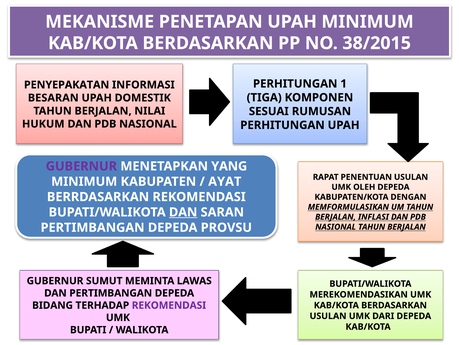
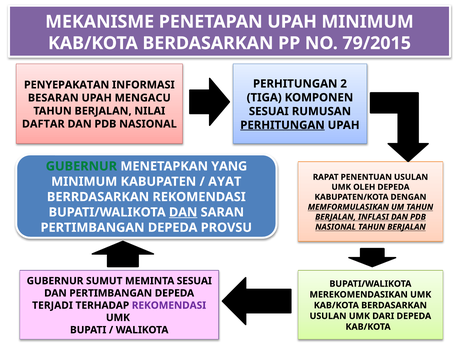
38/2015: 38/2015 -> 79/2015 (377, 43)
1: 1 -> 2 (344, 84)
DOMESTIK: DOMESTIK -> MENGACU (143, 98)
HUKUM: HUKUM -> DAFTAR (43, 124)
PERHITUNGAN underline: none -> present (282, 125)
GUBERNUR colour: purple -> green (81, 166)
MEMINTA LAWAS: LAWAS -> SESUAI (194, 280)
BIDANG: BIDANG -> TERJADI (52, 305)
